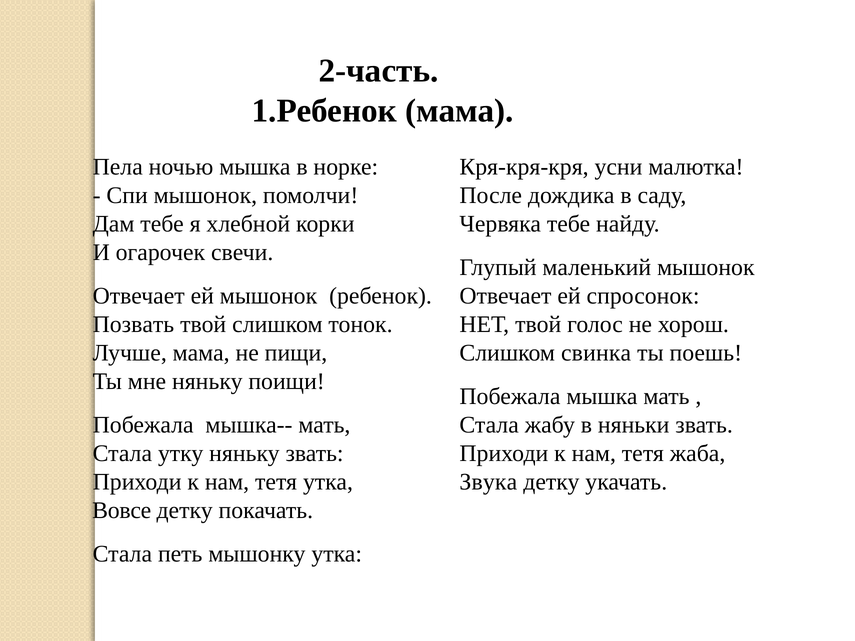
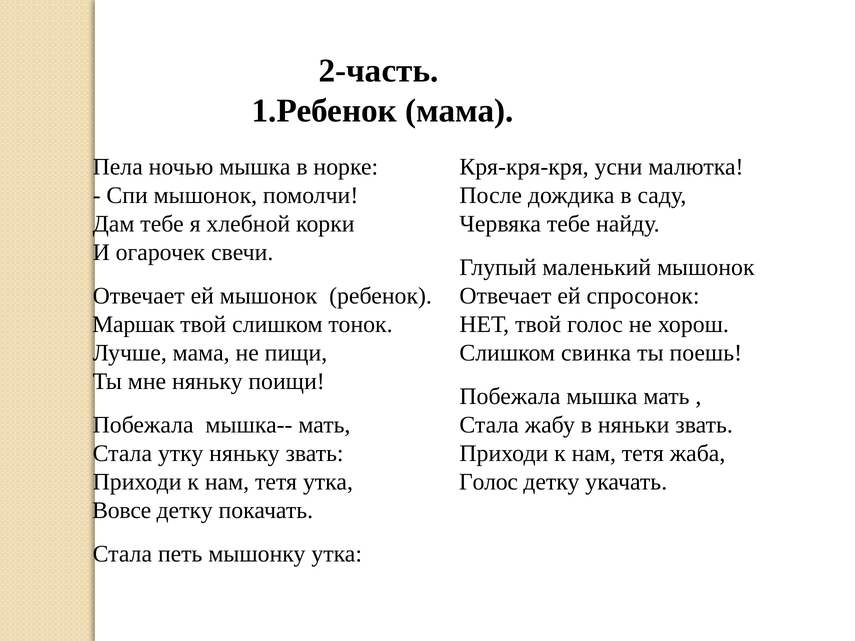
Позвать: Позвать -> Маршак (134, 324)
Звука: Звука -> Голос (489, 482)
